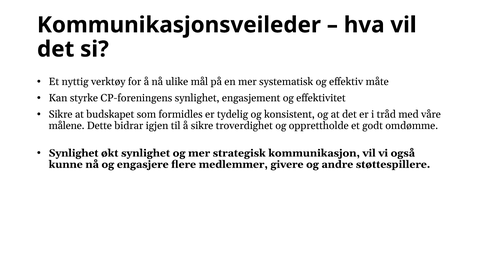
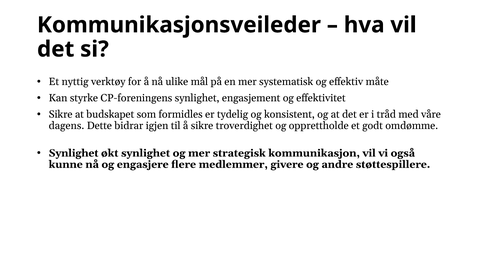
målene: målene -> dagens (66, 126)
